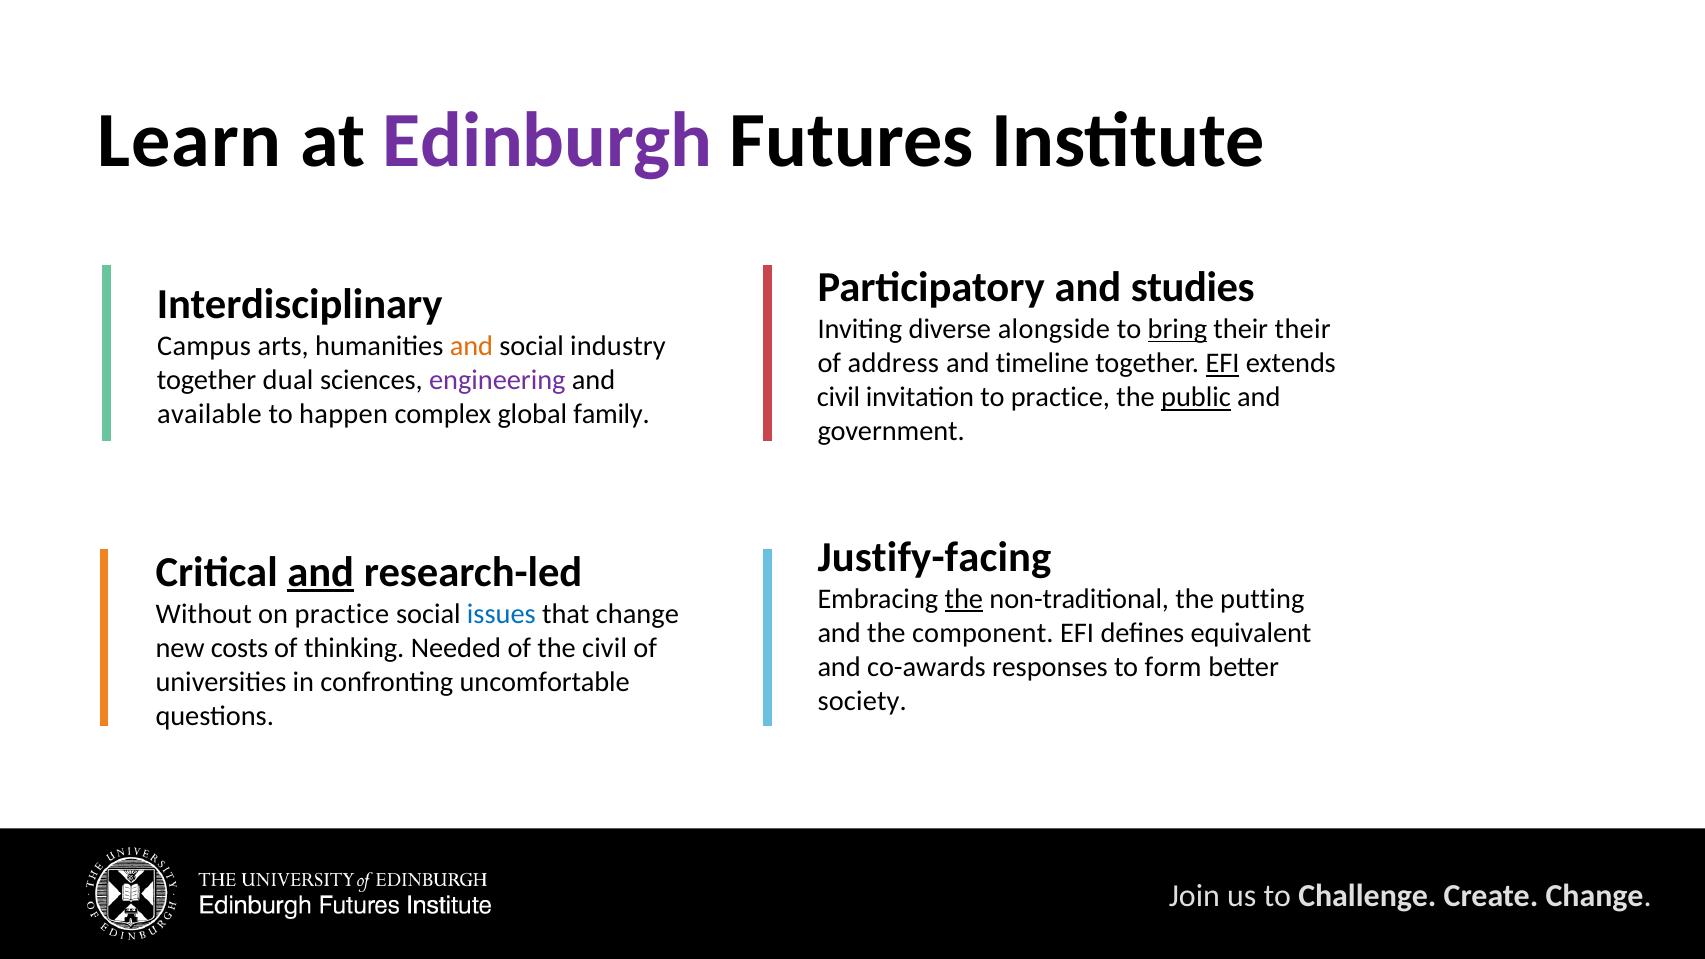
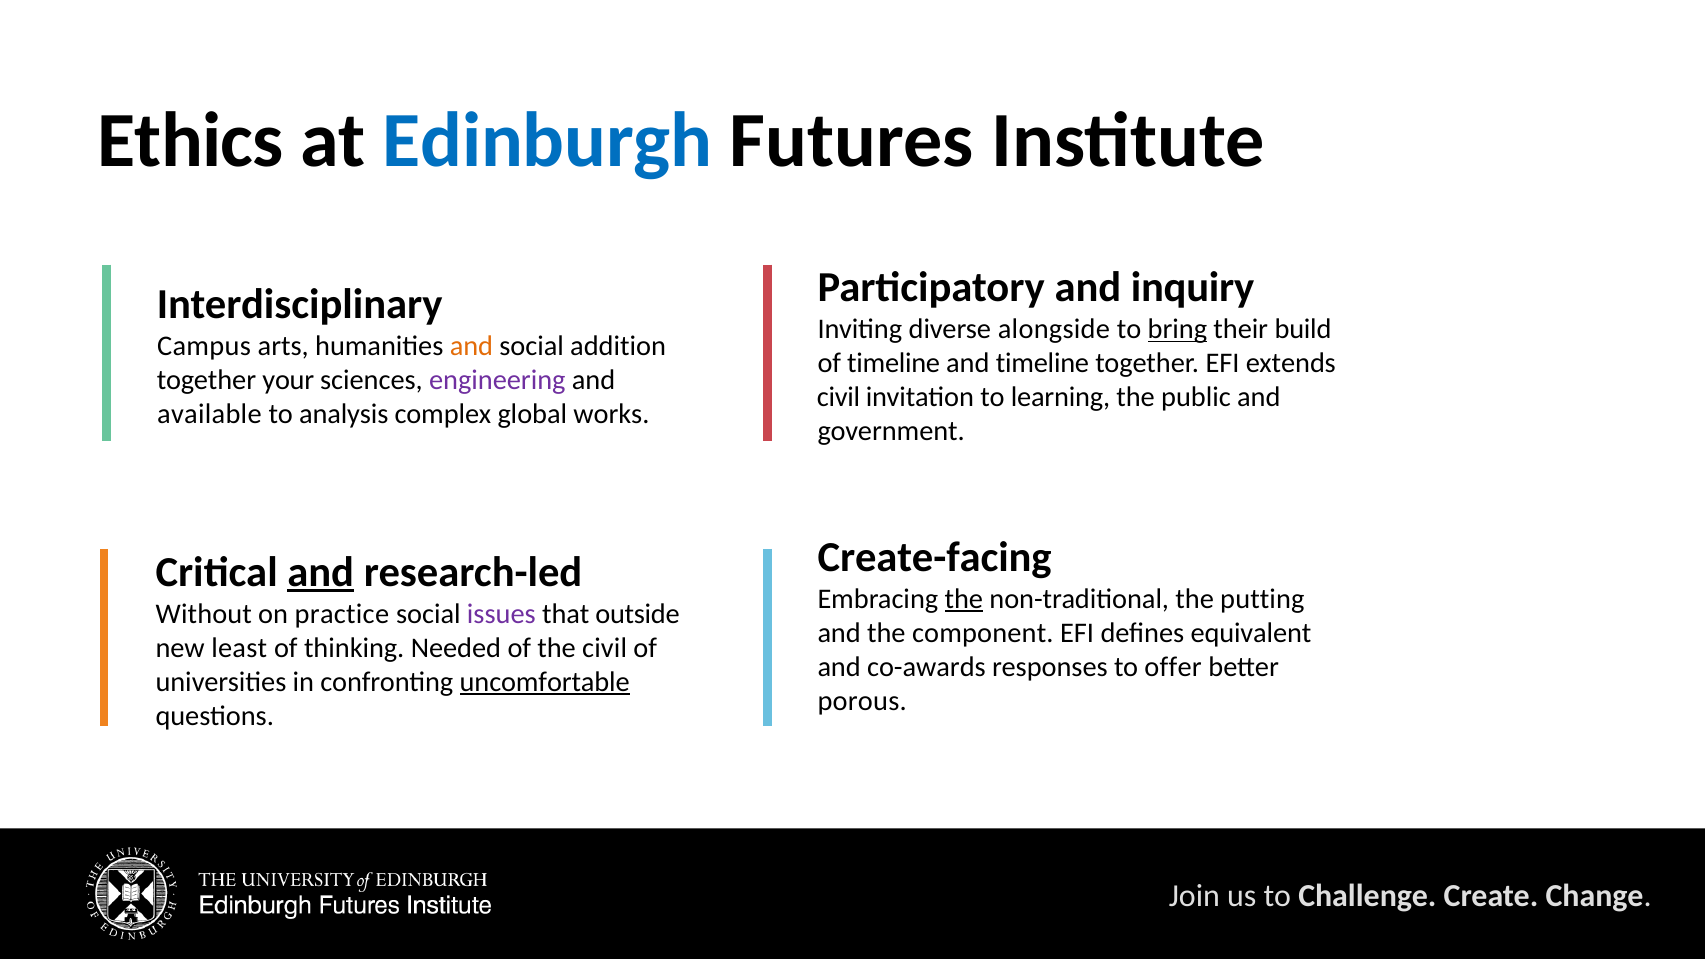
Learn: Learn -> Ethics (191, 140)
Edinburgh colour: purple -> blue (548, 140)
studies: studies -> inquiry (1193, 288)
their their: their -> build (1303, 329)
industry: industry -> addition (618, 346)
of address: address -> timeline (894, 363)
EFI underline: present -> none (1223, 363)
dual: dual -> your (288, 380)
to practice: practice -> learning (1060, 398)
public underline: present -> none (1196, 398)
happen: happen -> analysis (344, 415)
family: family -> works (611, 415)
Justify-facing: Justify-facing -> Create-facing (935, 557)
issues colour: blue -> purple (501, 614)
that change: change -> outside (638, 614)
costs: costs -> least (239, 648)
form: form -> offer (1173, 667)
uncomfortable underline: none -> present (545, 682)
society: society -> porous (862, 701)
